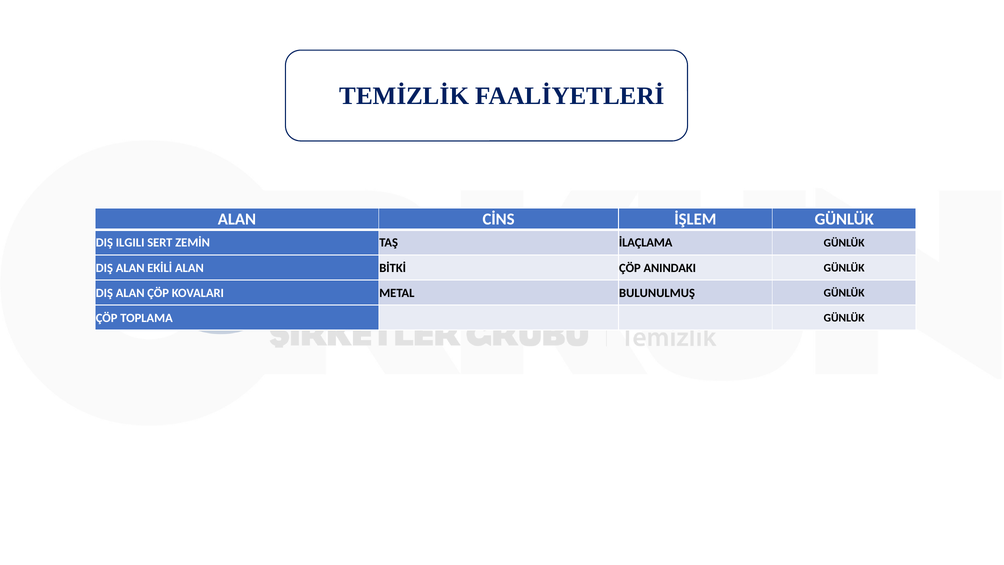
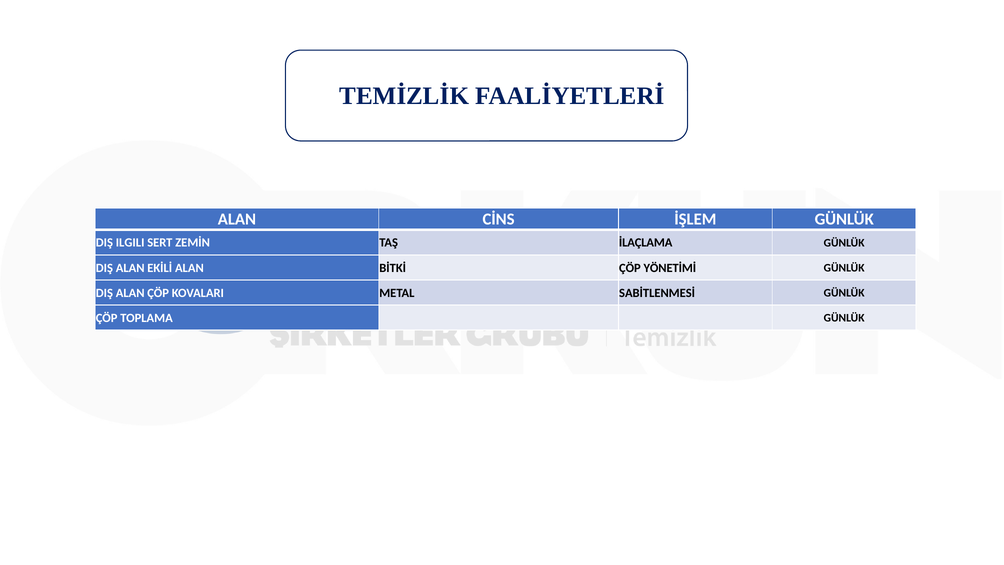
ANINDAKI: ANINDAKI -> YÖNETİMİ (670, 268)
BULUNULMUŞ: BULUNULMUŞ -> SABİTLENMESİ (657, 293)
